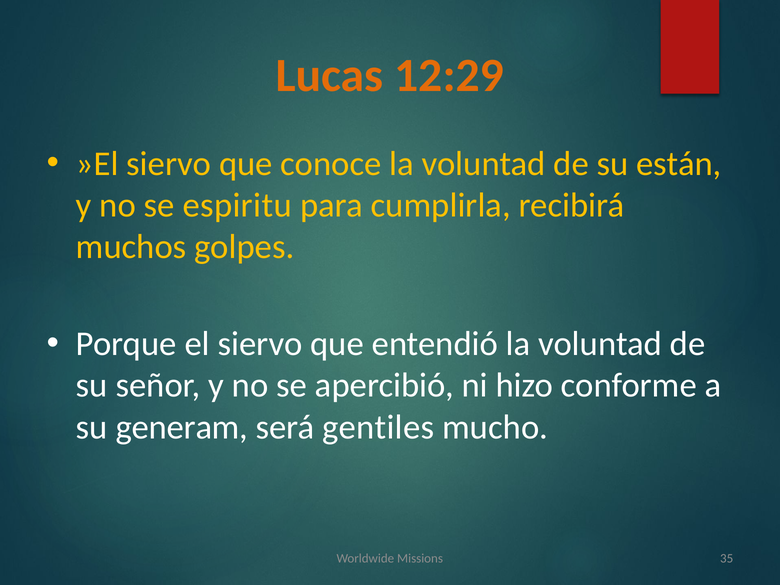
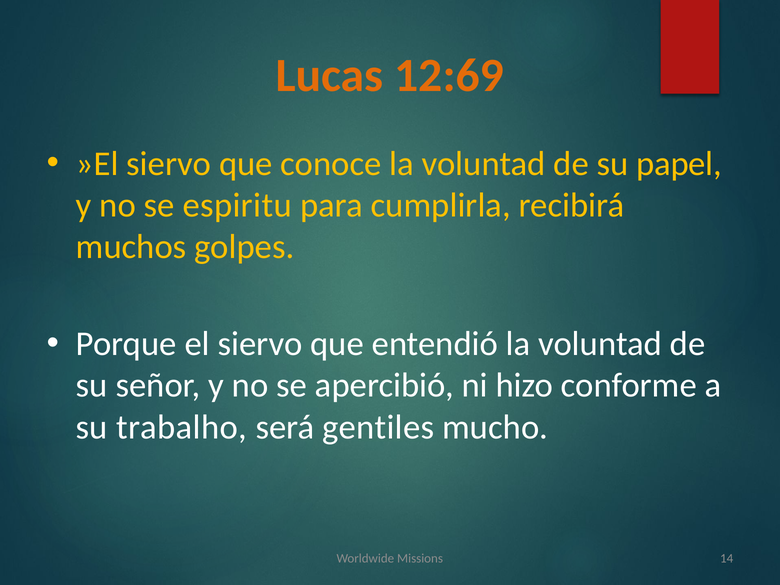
12:29: 12:29 -> 12:69 (449, 75)
están: están -> papel (679, 164)
generam: generam -> trabalho (182, 427)
35: 35 -> 14 (727, 559)
